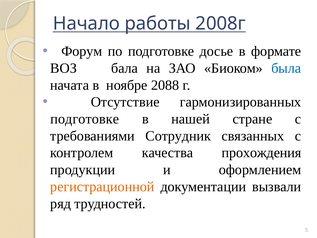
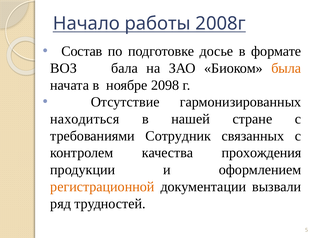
Форум: Форум -> Состав (82, 51)
была colour: blue -> orange (286, 68)
2088: 2088 -> 2098 (165, 85)
подготовке: подготовке -> находиться (85, 119)
